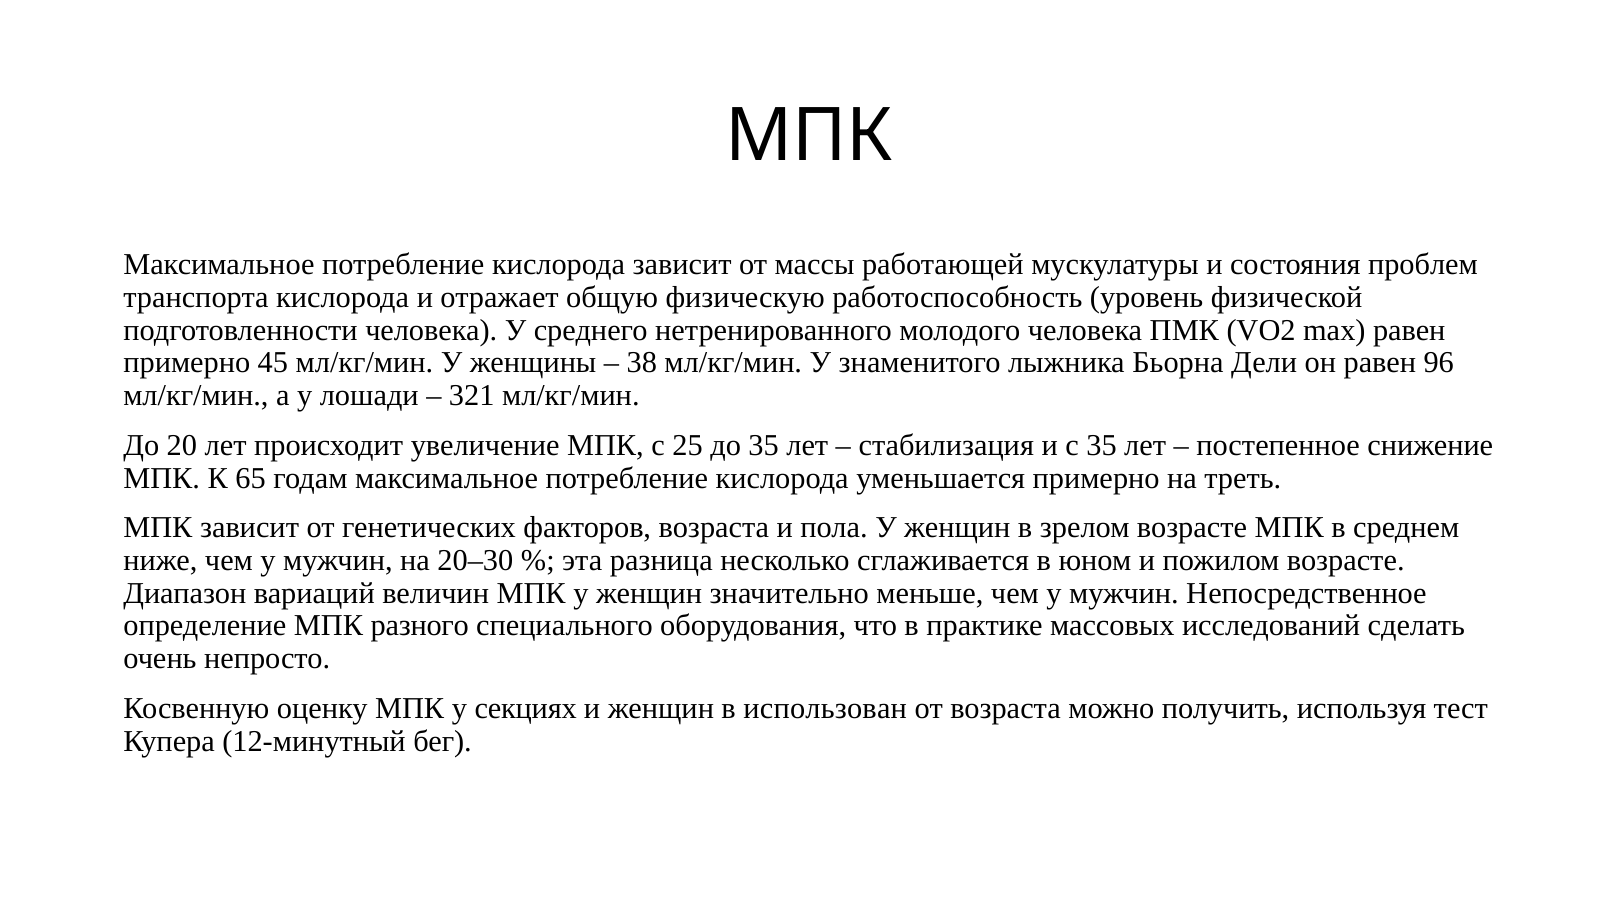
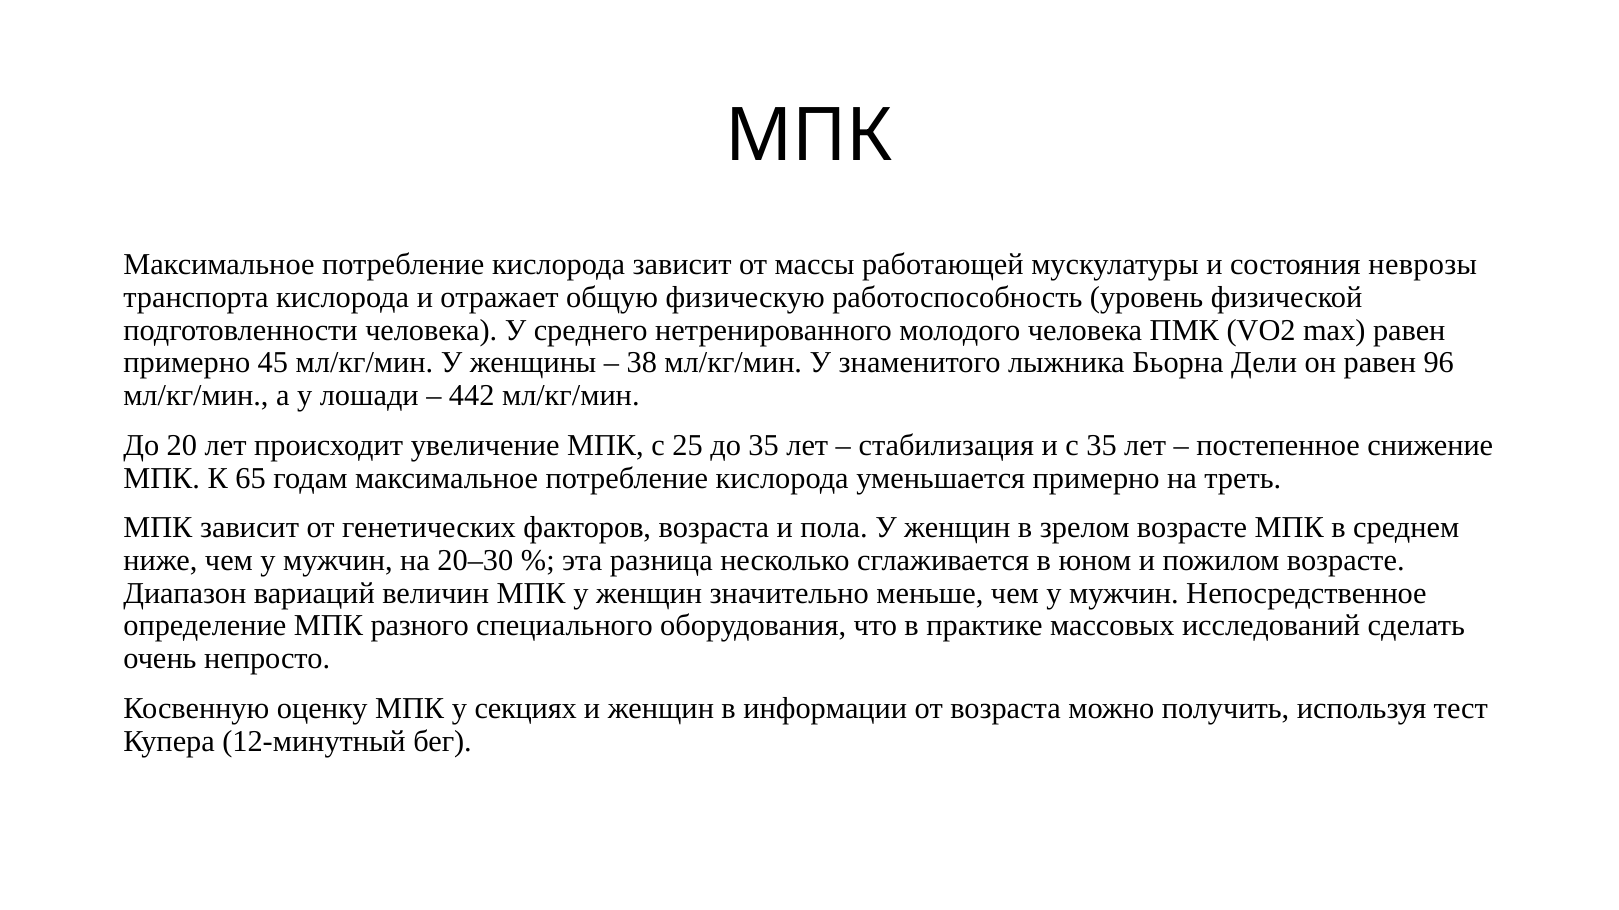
проблем: проблем -> неврозы (1423, 265)
321: 321 -> 442 (472, 396)
использован: использован -> информации (825, 709)
